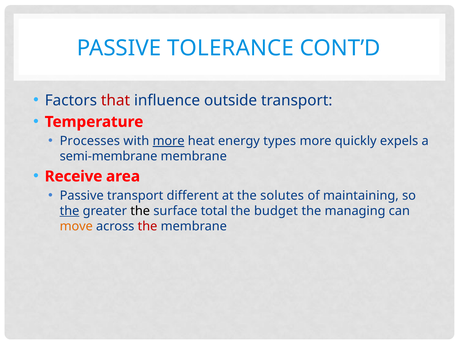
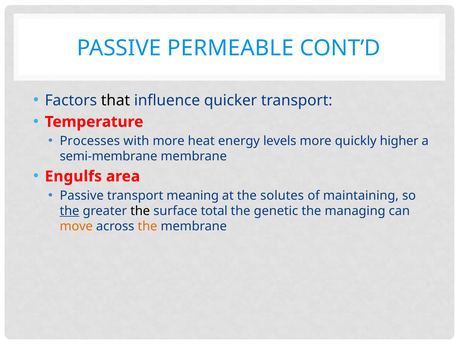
TOLERANCE: TOLERANCE -> PERMEABLE (230, 48)
that colour: red -> black (116, 101)
outside: outside -> quicker (231, 101)
more underline: present -> none (169, 141)
types: types -> levels (280, 141)
expels: expels -> higher (399, 141)
Receive: Receive -> Engulfs (73, 177)
different: different -> meaning (193, 196)
budget: budget -> genetic (276, 211)
the colour: red -> orange (148, 226)
